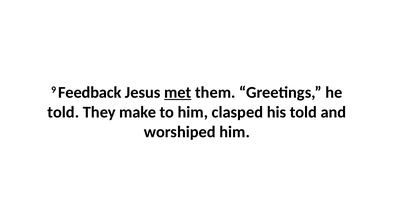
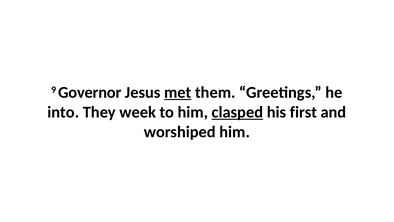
Feedback: Feedback -> Governor (90, 92)
told: told -> into (63, 112)
make: make -> week (138, 112)
clasped underline: none -> present (237, 112)
his told: told -> first (303, 112)
